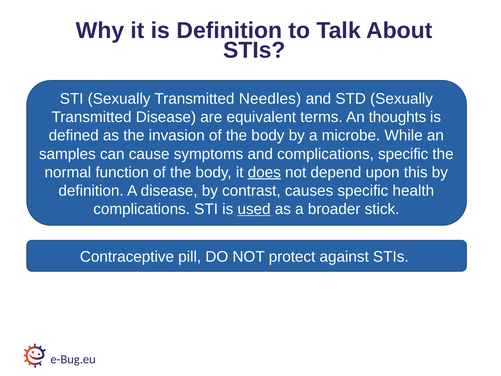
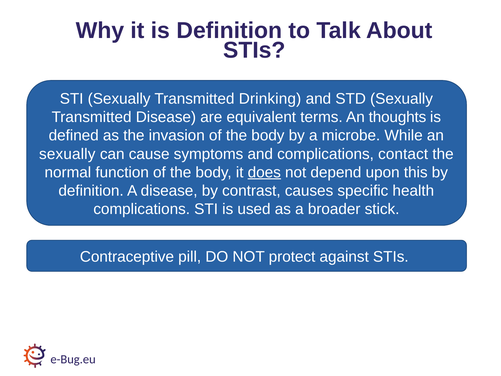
Needles: Needles -> Drinking (270, 99)
samples: samples -> sexually (67, 154)
complications specific: specific -> contact (403, 154)
used underline: present -> none (254, 209)
